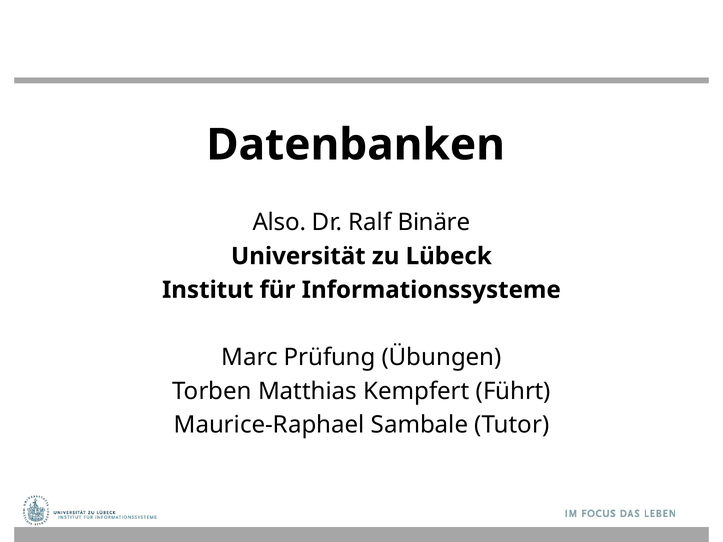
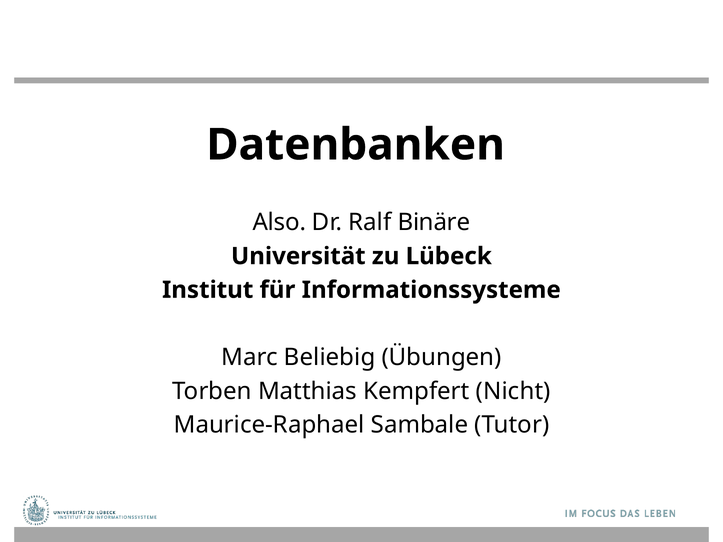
Prüfung: Prüfung -> Beliebig (330, 358)
Führt: Führt -> Nicht (513, 391)
